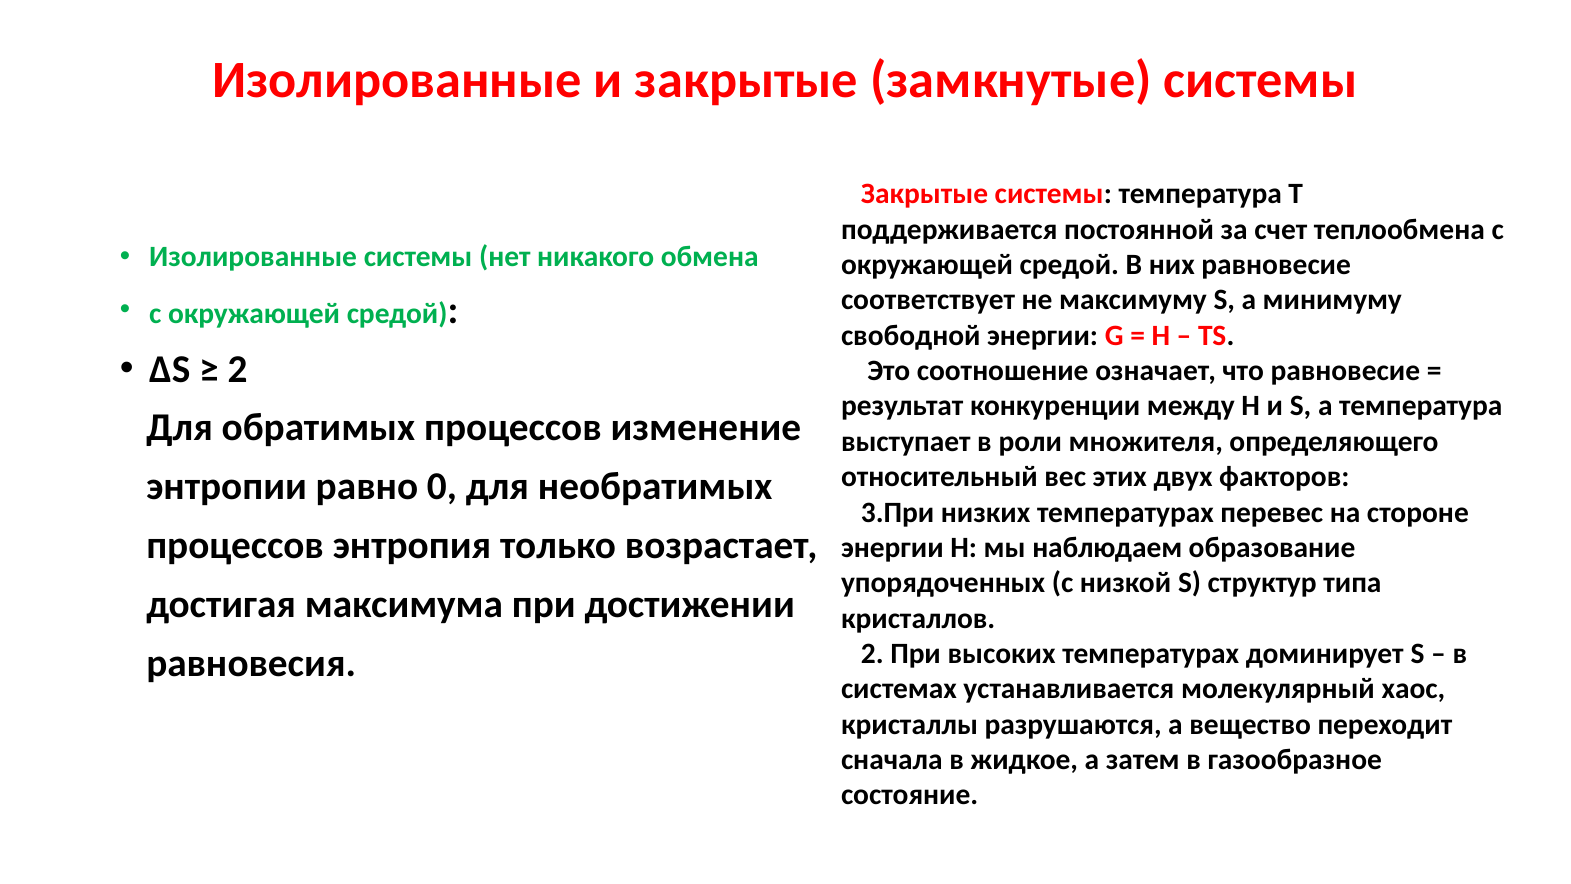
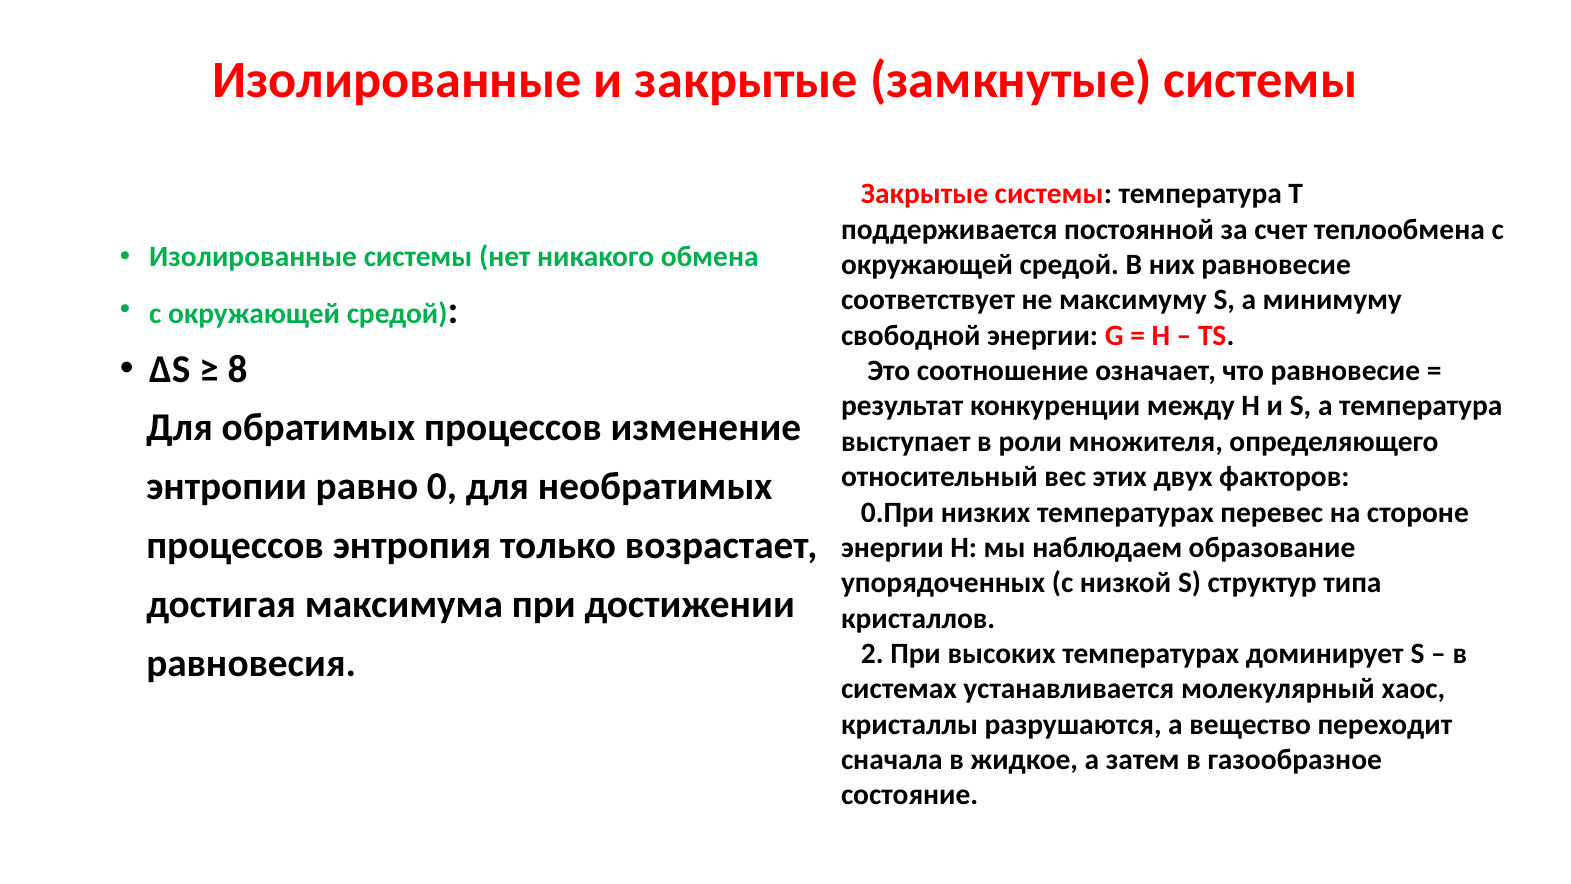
2: 2 -> 8 (237, 369)
3.При: 3.При -> 0.При (898, 512)
